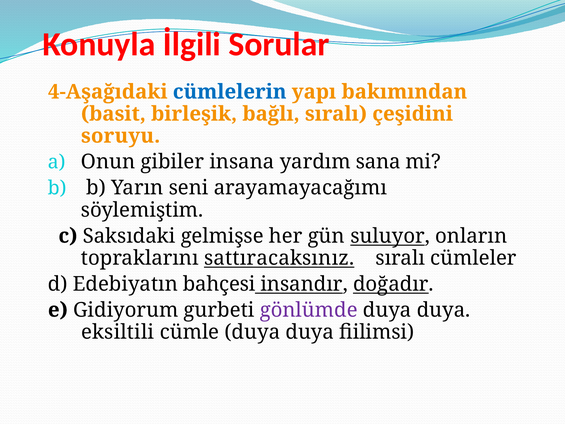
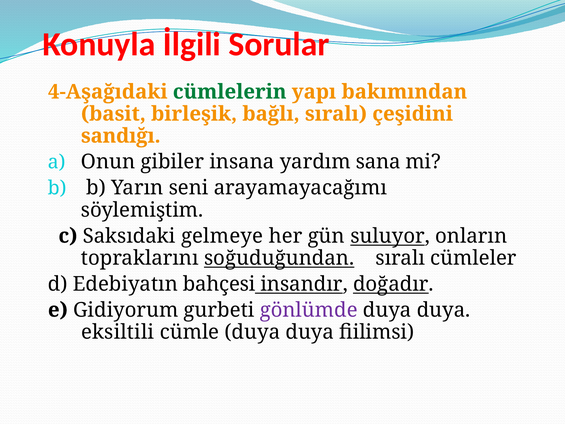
cümlelerin colour: blue -> green (230, 92)
soruyu: soruyu -> sandığı (121, 136)
gelmişse: gelmişse -> gelmeye (222, 236)
sattıracaksınız: sattıracaksınız -> soğuduğundan (279, 258)
